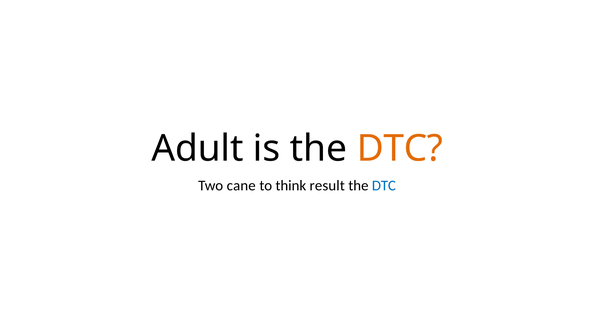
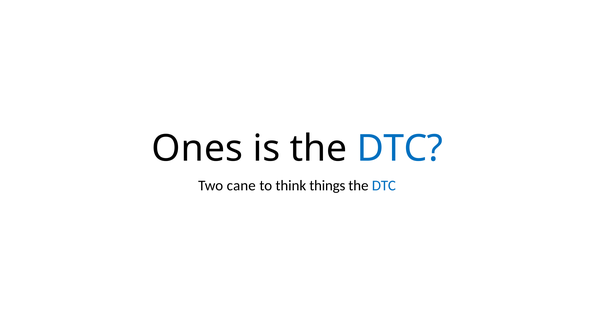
Adult: Adult -> Ones (197, 148)
DTC colour: orange -> blue (400, 148)
result: result -> things (327, 186)
